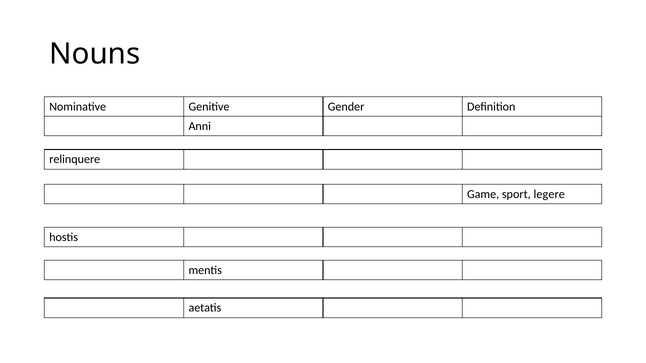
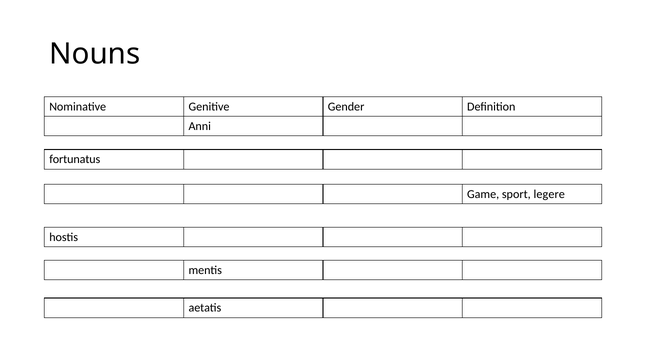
relinquere: relinquere -> fortunatus (75, 160)
